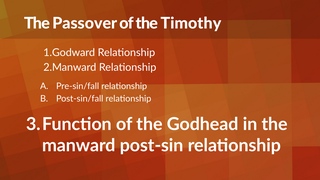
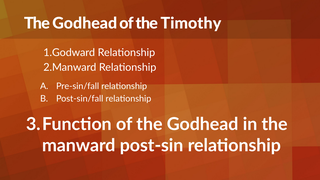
Passover: Passover -> Godhead (85, 23)
